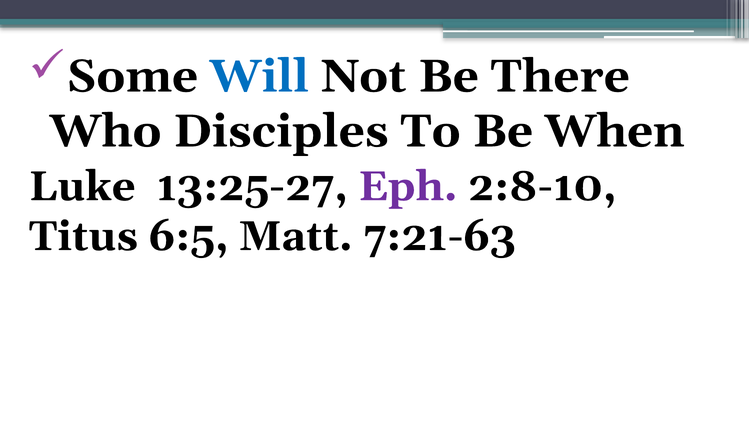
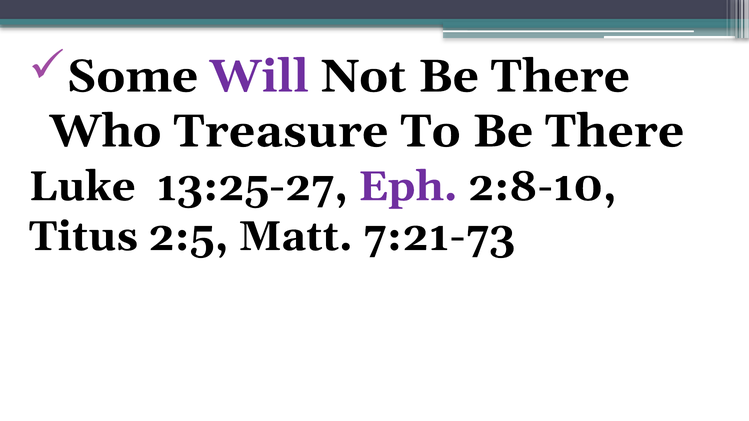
Will colour: blue -> purple (259, 76)
Disciples: Disciples -> Treasure (281, 131)
To Be When: When -> There (614, 131)
6:5: 6:5 -> 2:5 (188, 237)
7:21-63: 7:21-63 -> 7:21-73 (439, 237)
